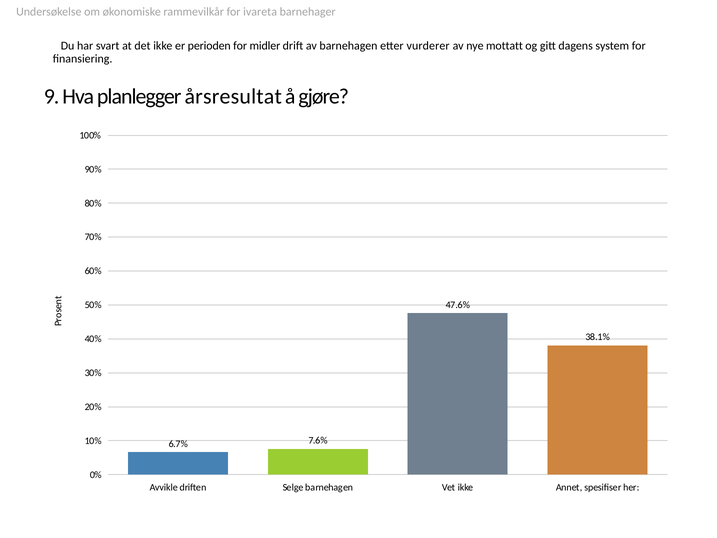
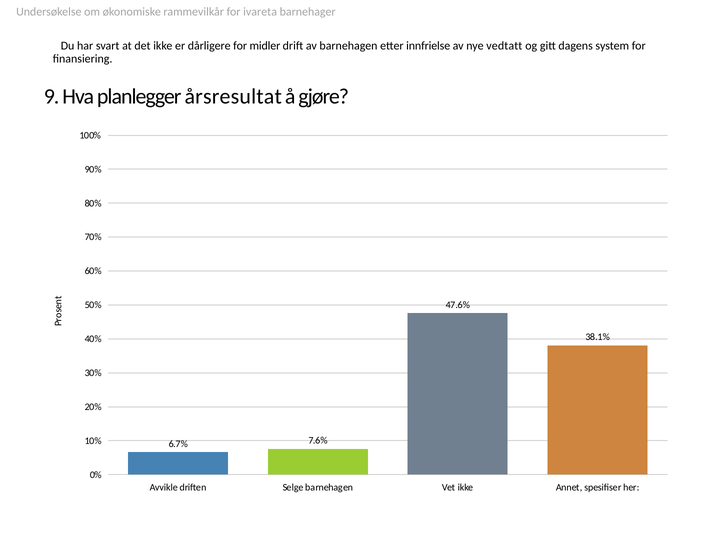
perioden: perioden -> dårligere (209, 46)
vurderer: vurderer -> innfrielse (428, 46)
mottatt: mottatt -> vedtatt (504, 46)
